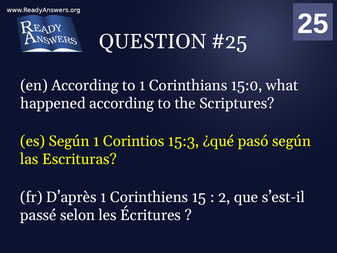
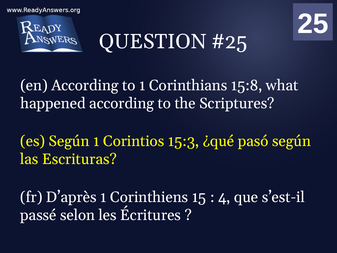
15:0: 15:0 -> 15:8 (247, 85)
2: 2 -> 4 (224, 197)
